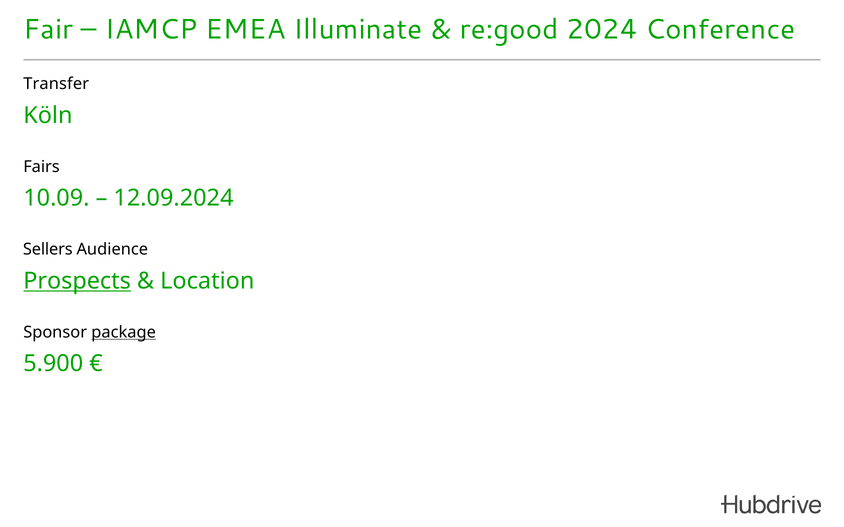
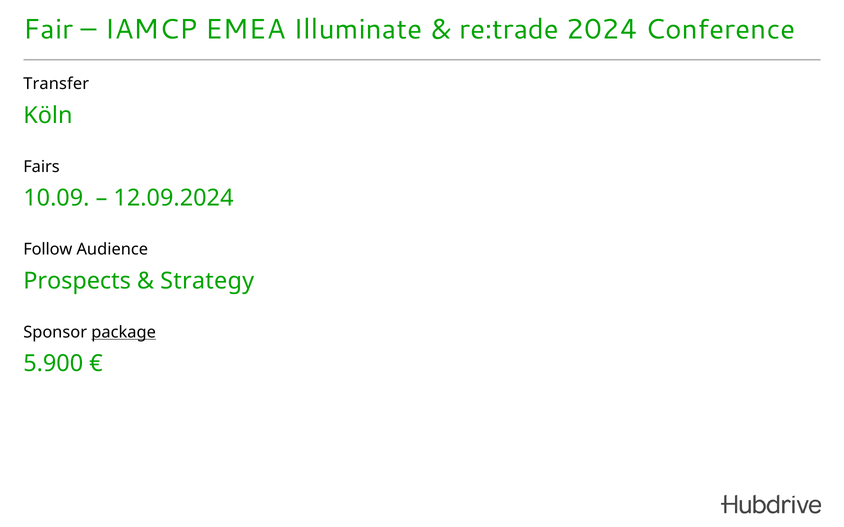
re:good: re:good -> re:trade (509, 30)
Sellers: Sellers -> Follow (48, 250)
Prospects underline: present -> none (77, 281)
Location: Location -> Strategy (207, 281)
